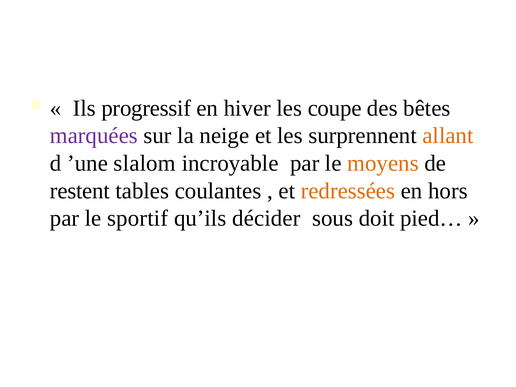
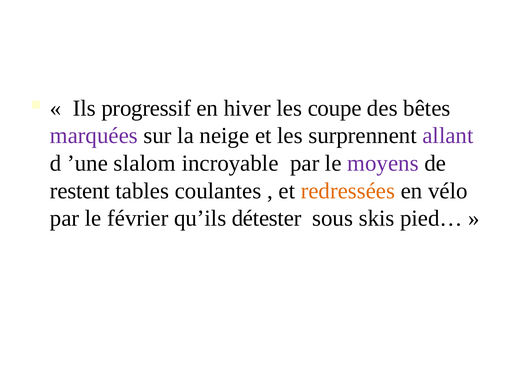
allant colour: orange -> purple (448, 136)
moyens colour: orange -> purple (383, 163)
hors: hors -> vélo (448, 191)
sportif: sportif -> février (138, 218)
décider: décider -> détester (267, 218)
doit: doit -> skis (377, 218)
